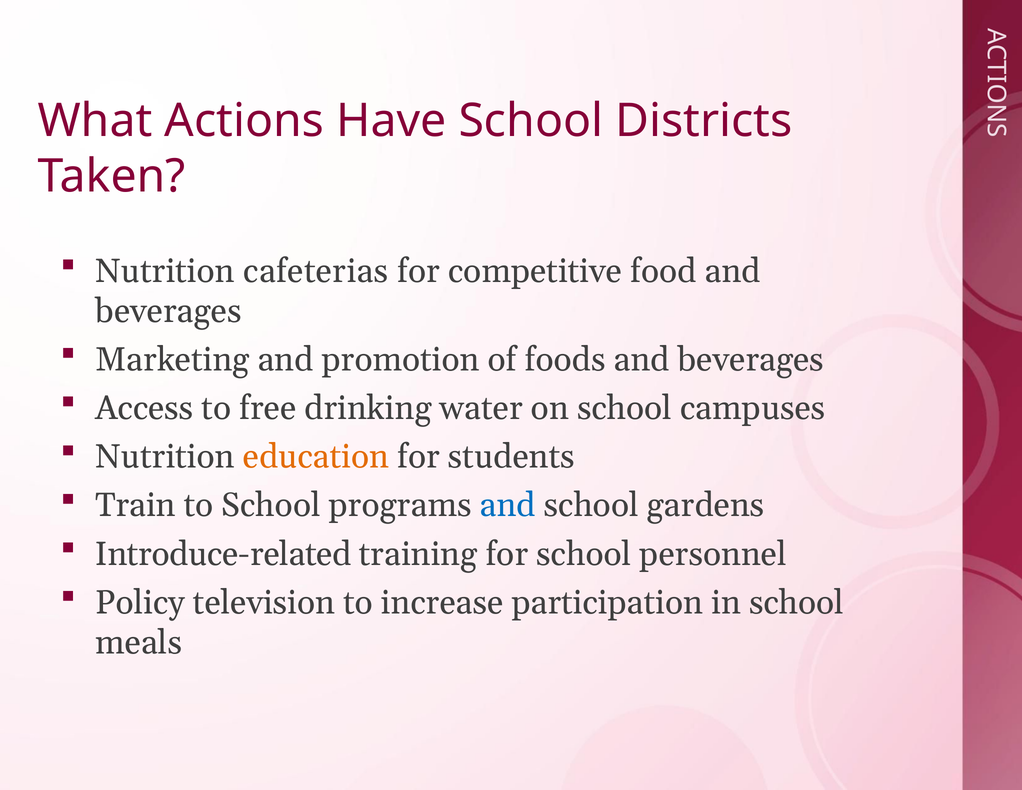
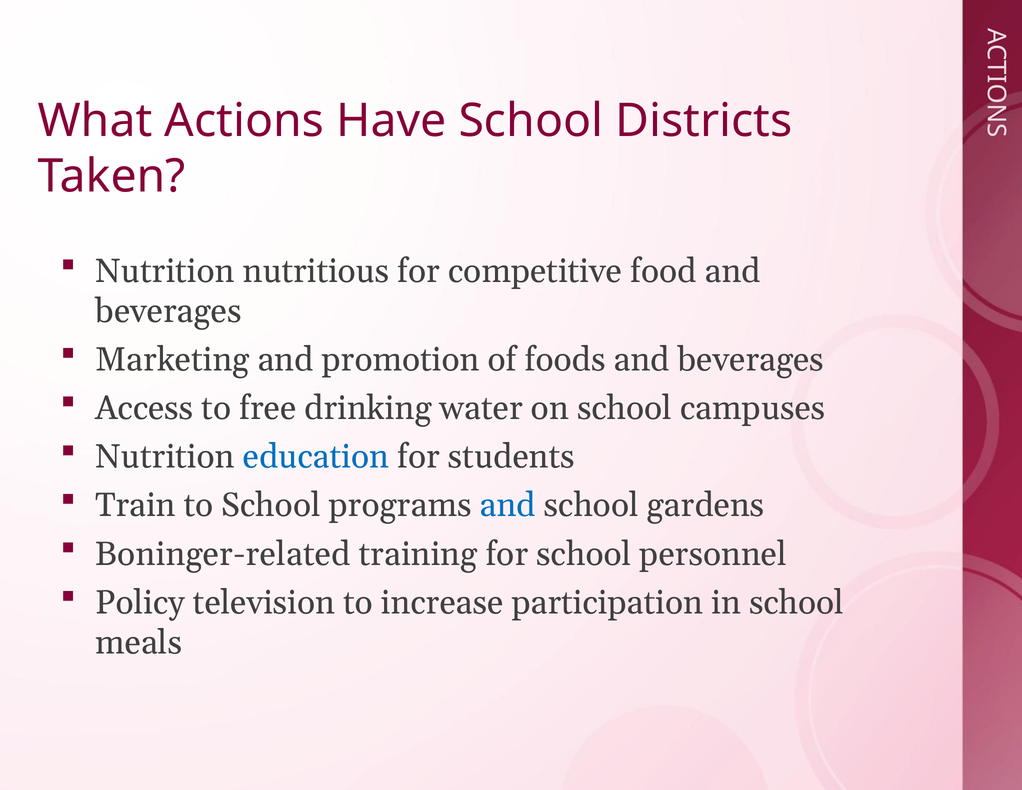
cafeterias: cafeterias -> nutritious (316, 271)
education colour: orange -> blue (316, 457)
Introduce-related: Introduce-related -> Boninger-related (223, 554)
